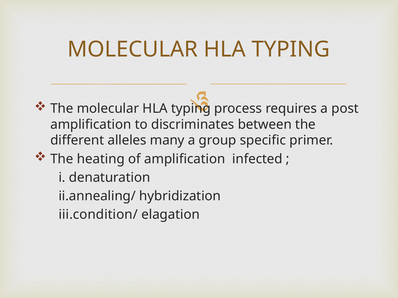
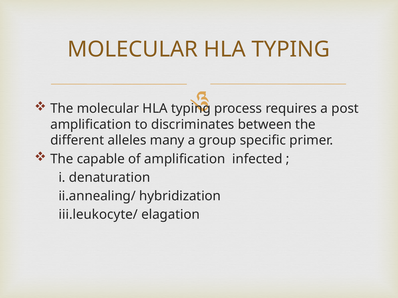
heating: heating -> capable (101, 159)
iii.condition/: iii.condition/ -> iii.leukocyte/ (98, 215)
